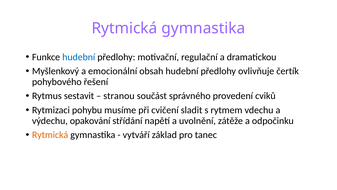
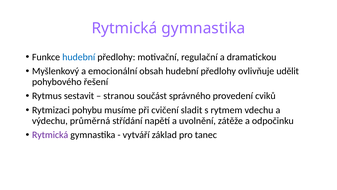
čertík: čertík -> udělit (288, 71)
opakování: opakování -> průměrná (90, 120)
Rytmická colour: orange -> purple (50, 135)
